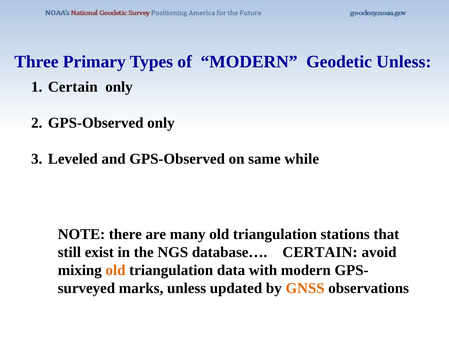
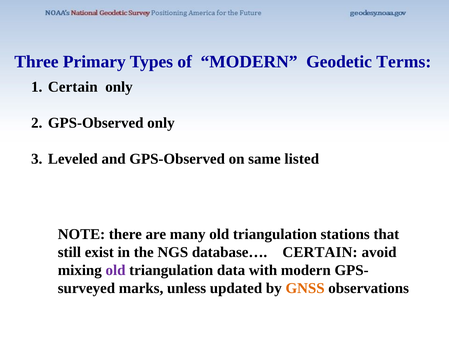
Geodetic Unless: Unless -> Terms (404, 62)
while: while -> listed (302, 159)
old colour: orange -> purple (116, 270)
